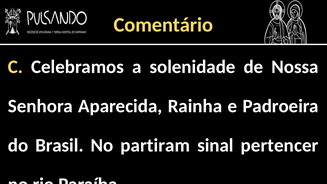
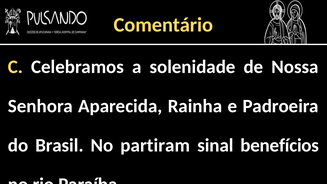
pertencer: pertencer -> benefícios (280, 145)
